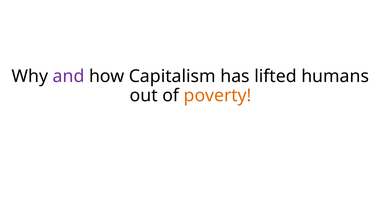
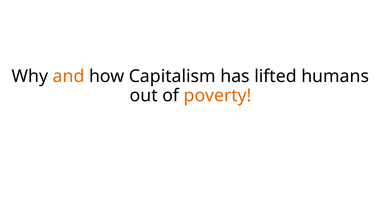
and colour: purple -> orange (69, 76)
